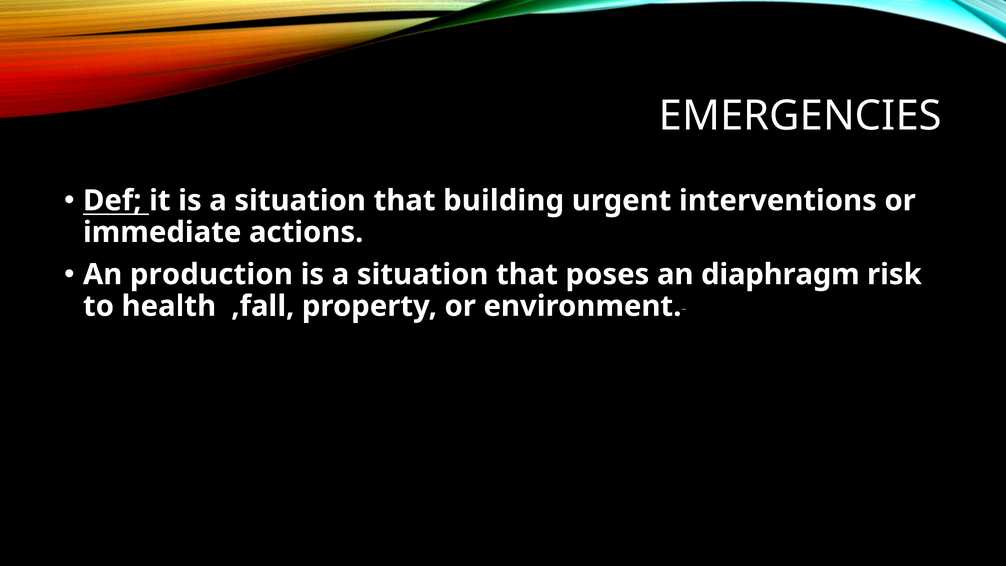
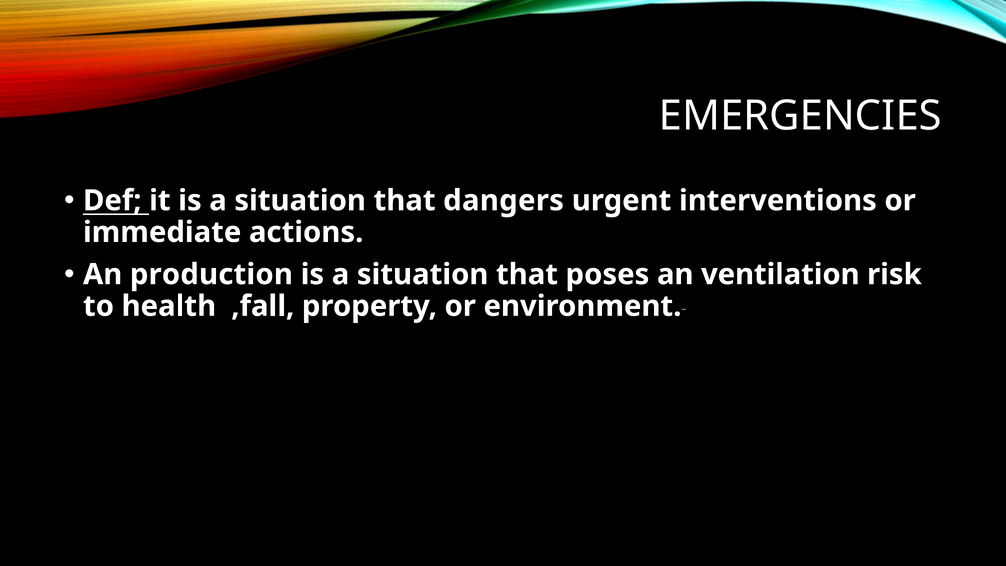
building: building -> dangers (504, 201)
diaphragm: diaphragm -> ventilation (780, 274)
